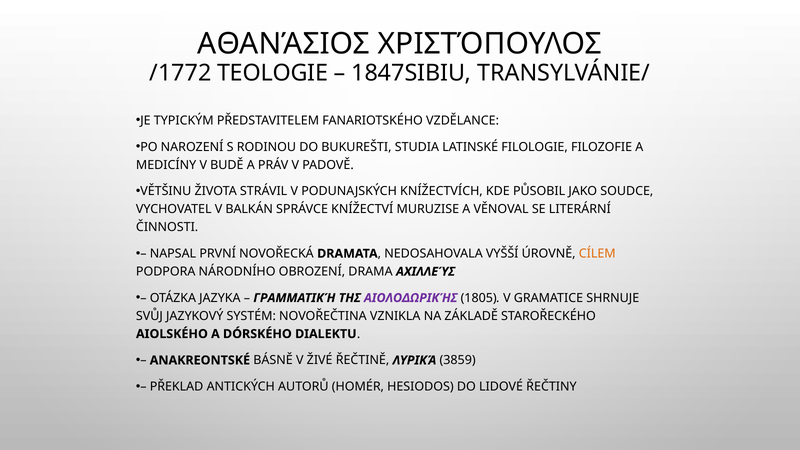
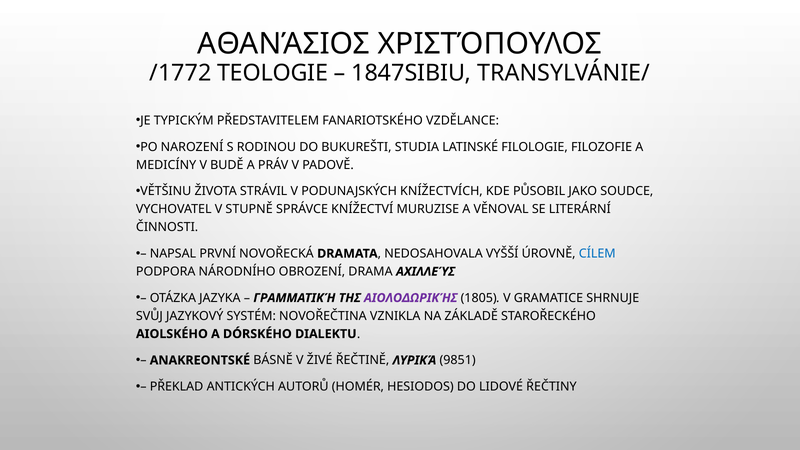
BALKÁN: BALKÁN -> STUPNĚ (249, 209)
CÍLEM colour: orange -> blue (597, 254)
3859: 3859 -> 9851 (458, 360)
